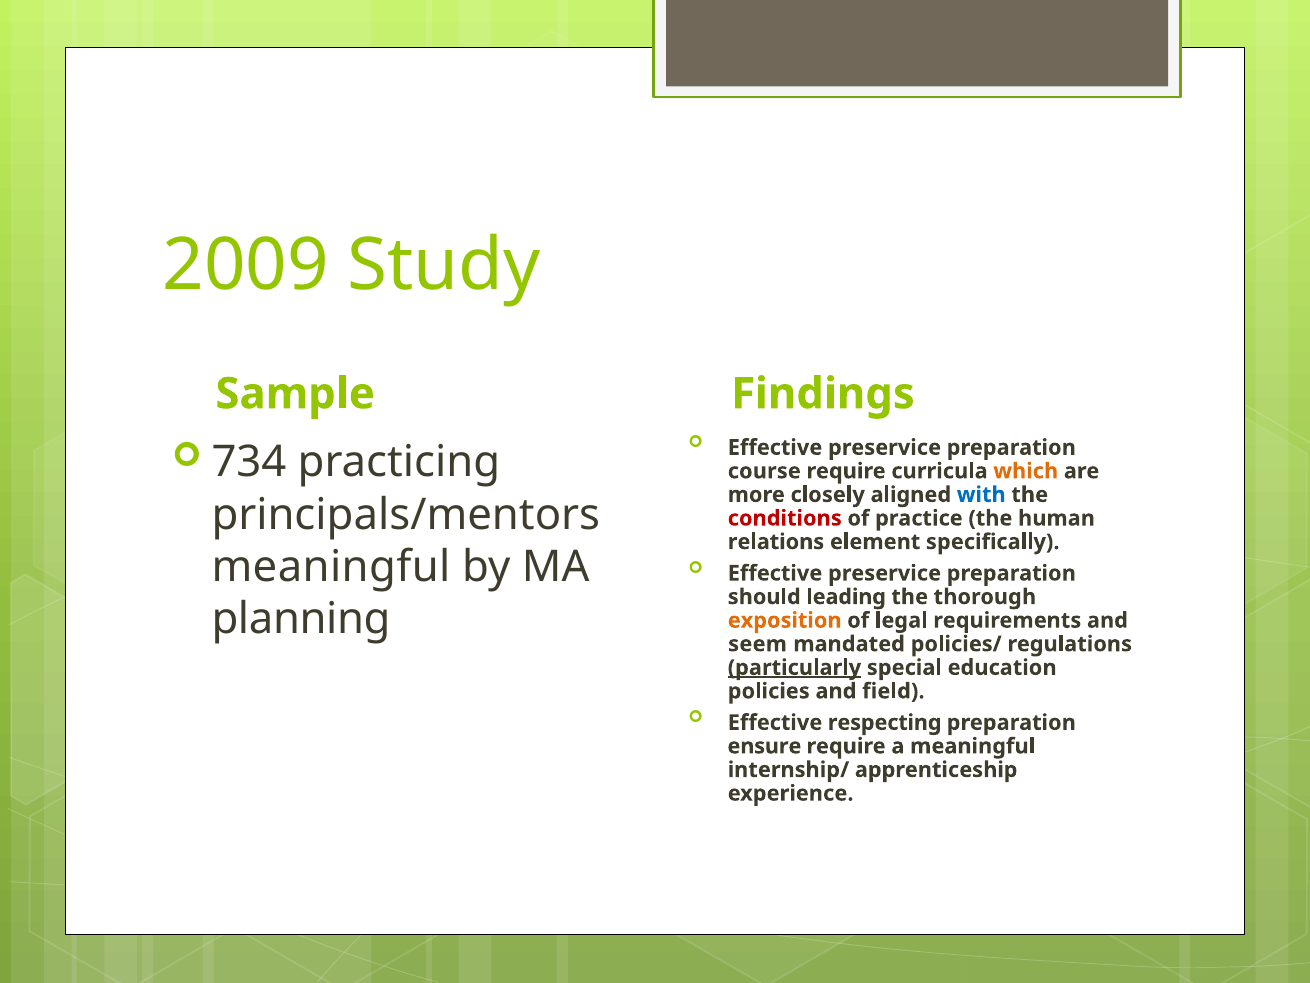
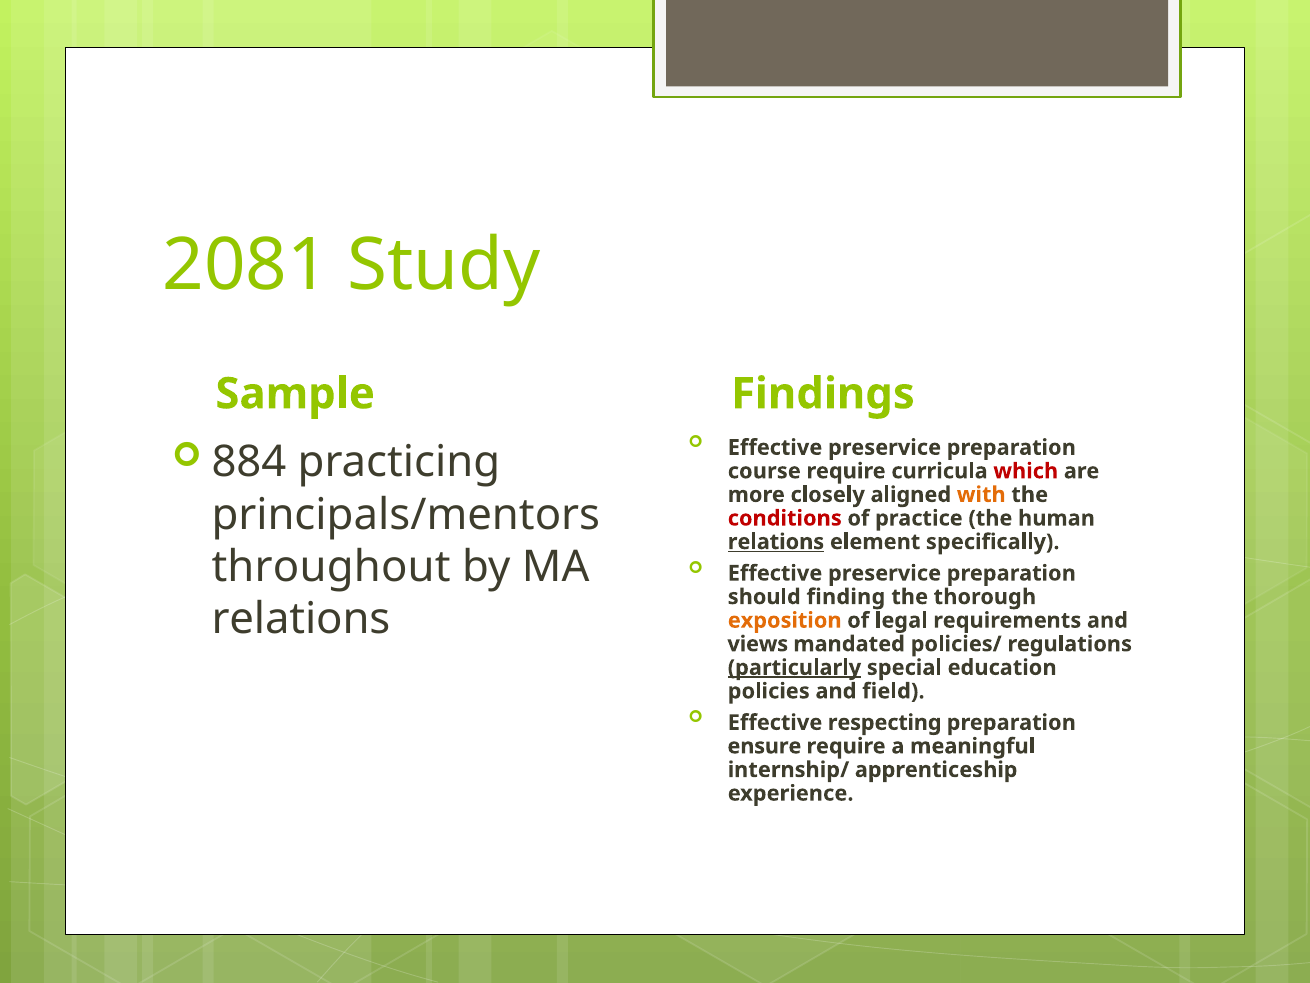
2009: 2009 -> 2081 (246, 266)
734: 734 -> 884 (249, 462)
which colour: orange -> red (1026, 471)
with colour: blue -> orange (981, 494)
relations underline: none -> present (776, 542)
meaningful: meaningful -> throughout (331, 567)
leading: leading -> finding (846, 597)
planning: planning -> relations (301, 619)
seem: seem -> views (758, 644)
